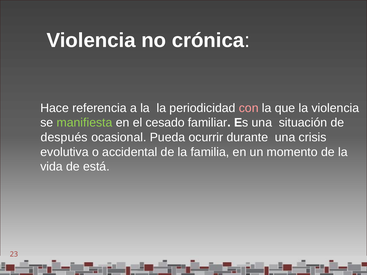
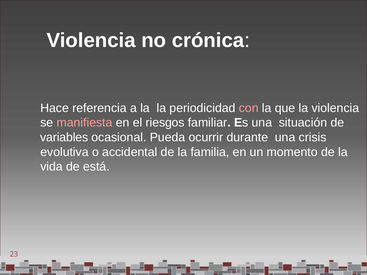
manifiesta colour: light green -> pink (85, 123)
cesado: cesado -> riesgos (165, 123)
después: después -> variables (64, 137)
